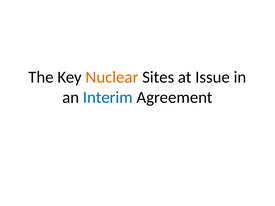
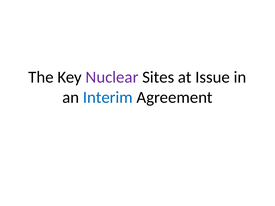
Nuclear colour: orange -> purple (112, 77)
